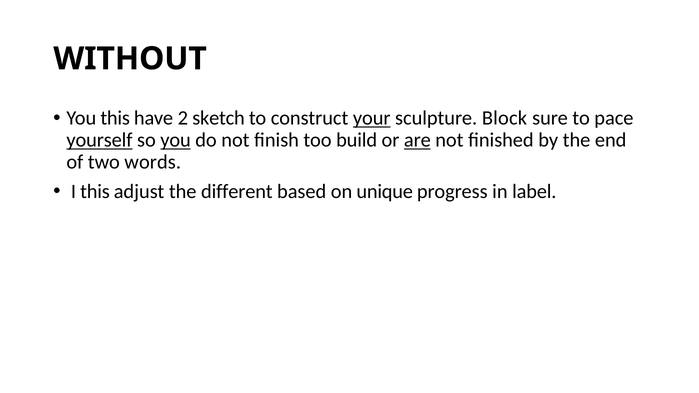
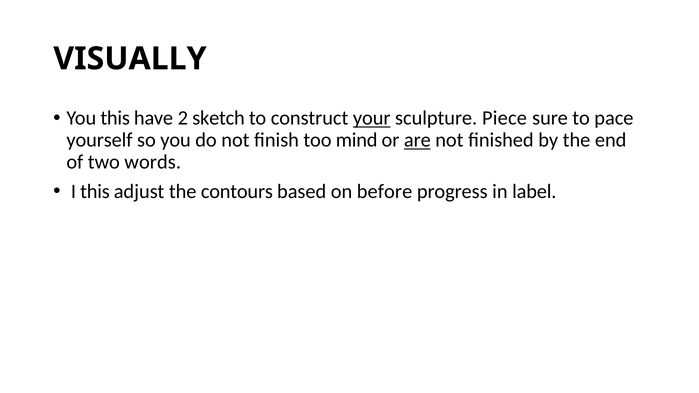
WITHOUT: WITHOUT -> VISUALLY (130, 59)
Block: Block -> Piece (505, 118)
yourself underline: present -> none (99, 140)
you underline: present -> none (176, 140)
build: build -> mind (357, 140)
different: different -> contours (237, 192)
unique: unique -> before (385, 192)
